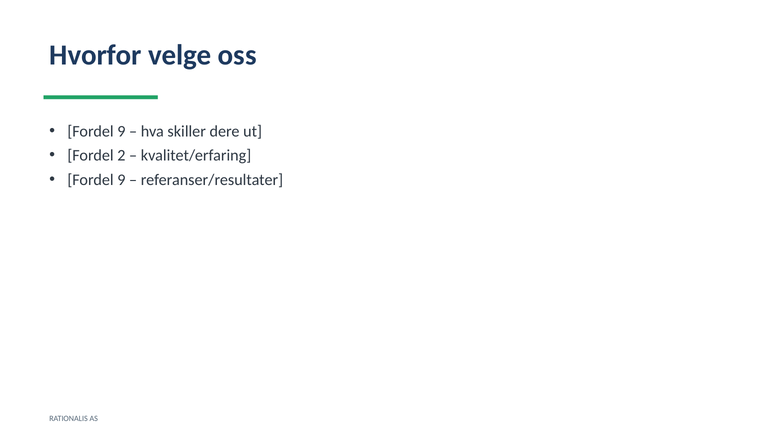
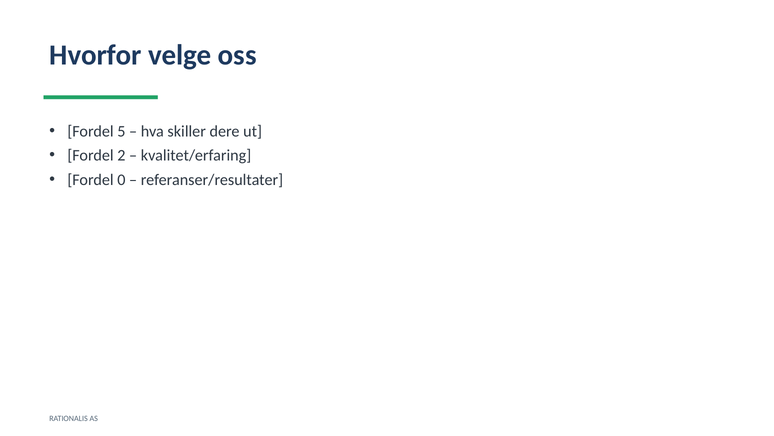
9: 9 -> 5 (121, 131)
9: 9 -> 0 (121, 179)
